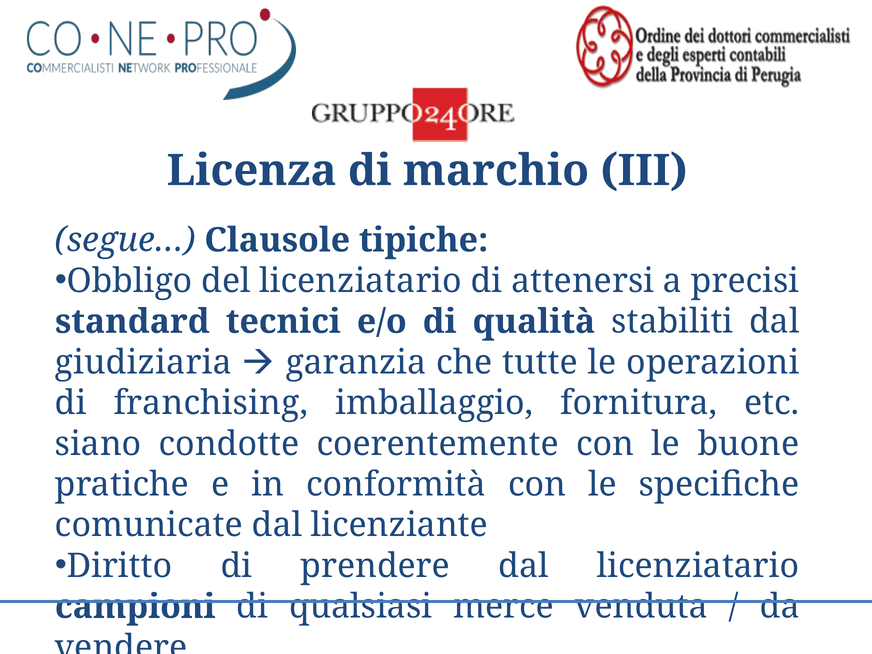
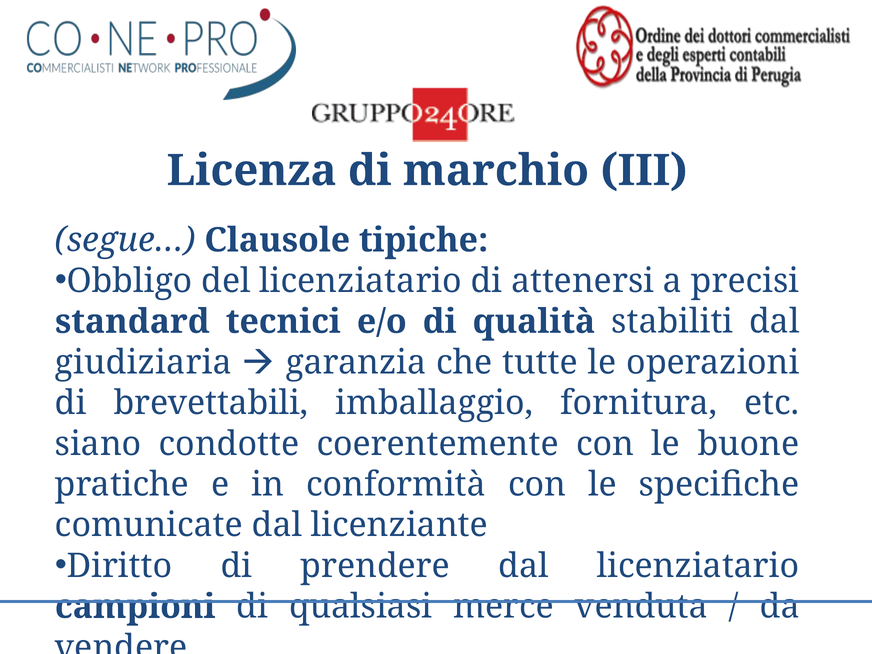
franchising: franchising -> brevettabili (211, 403)
